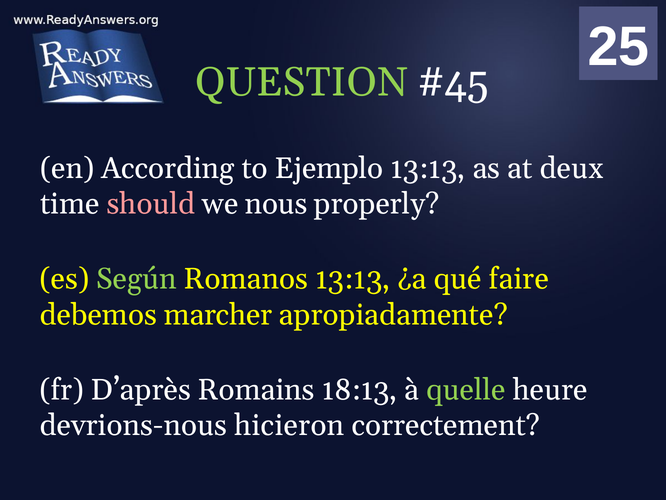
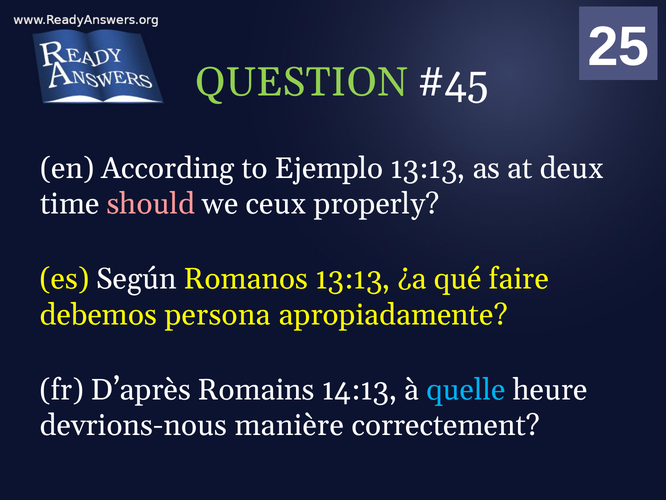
nous: nous -> ceux (276, 204)
Según colour: light green -> white (137, 279)
marcher: marcher -> persona (218, 314)
18:13: 18:13 -> 14:13 (359, 389)
quelle colour: light green -> light blue (466, 389)
hicieron: hicieron -> manière (289, 425)
